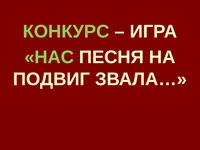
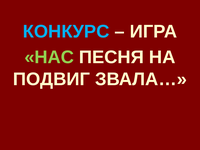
КОНКУРС colour: light green -> light blue (66, 32)
